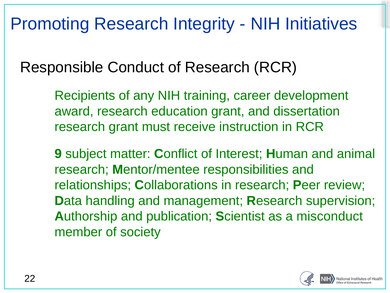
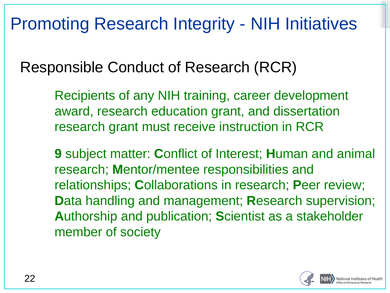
misconduct: misconduct -> stakeholder (330, 216)
